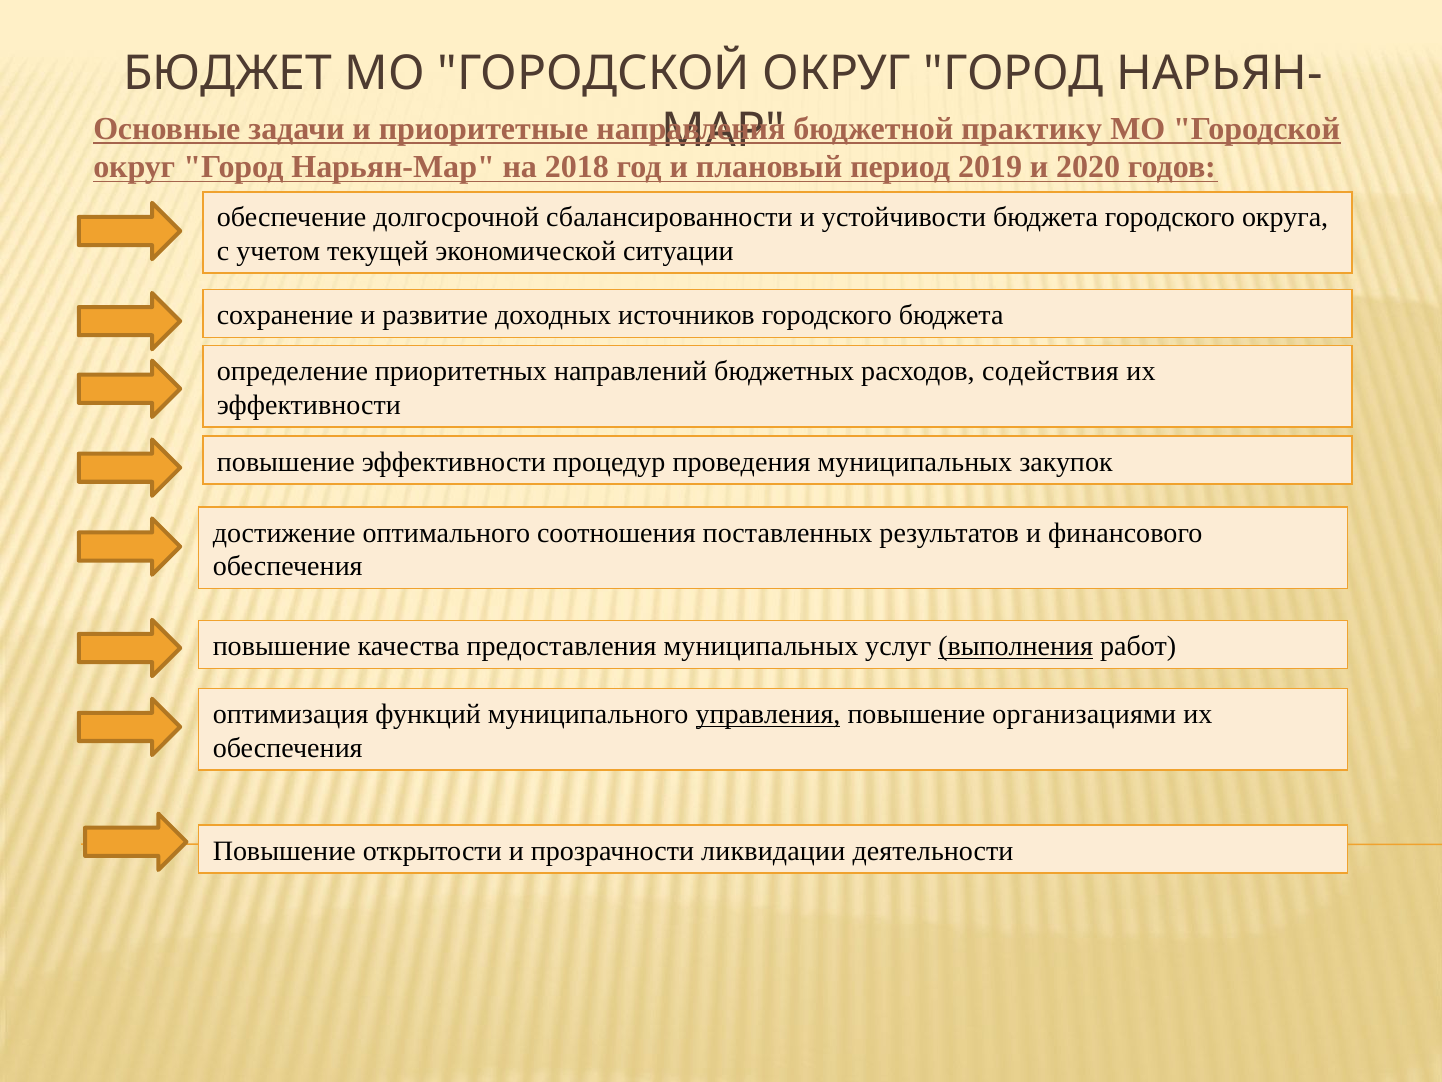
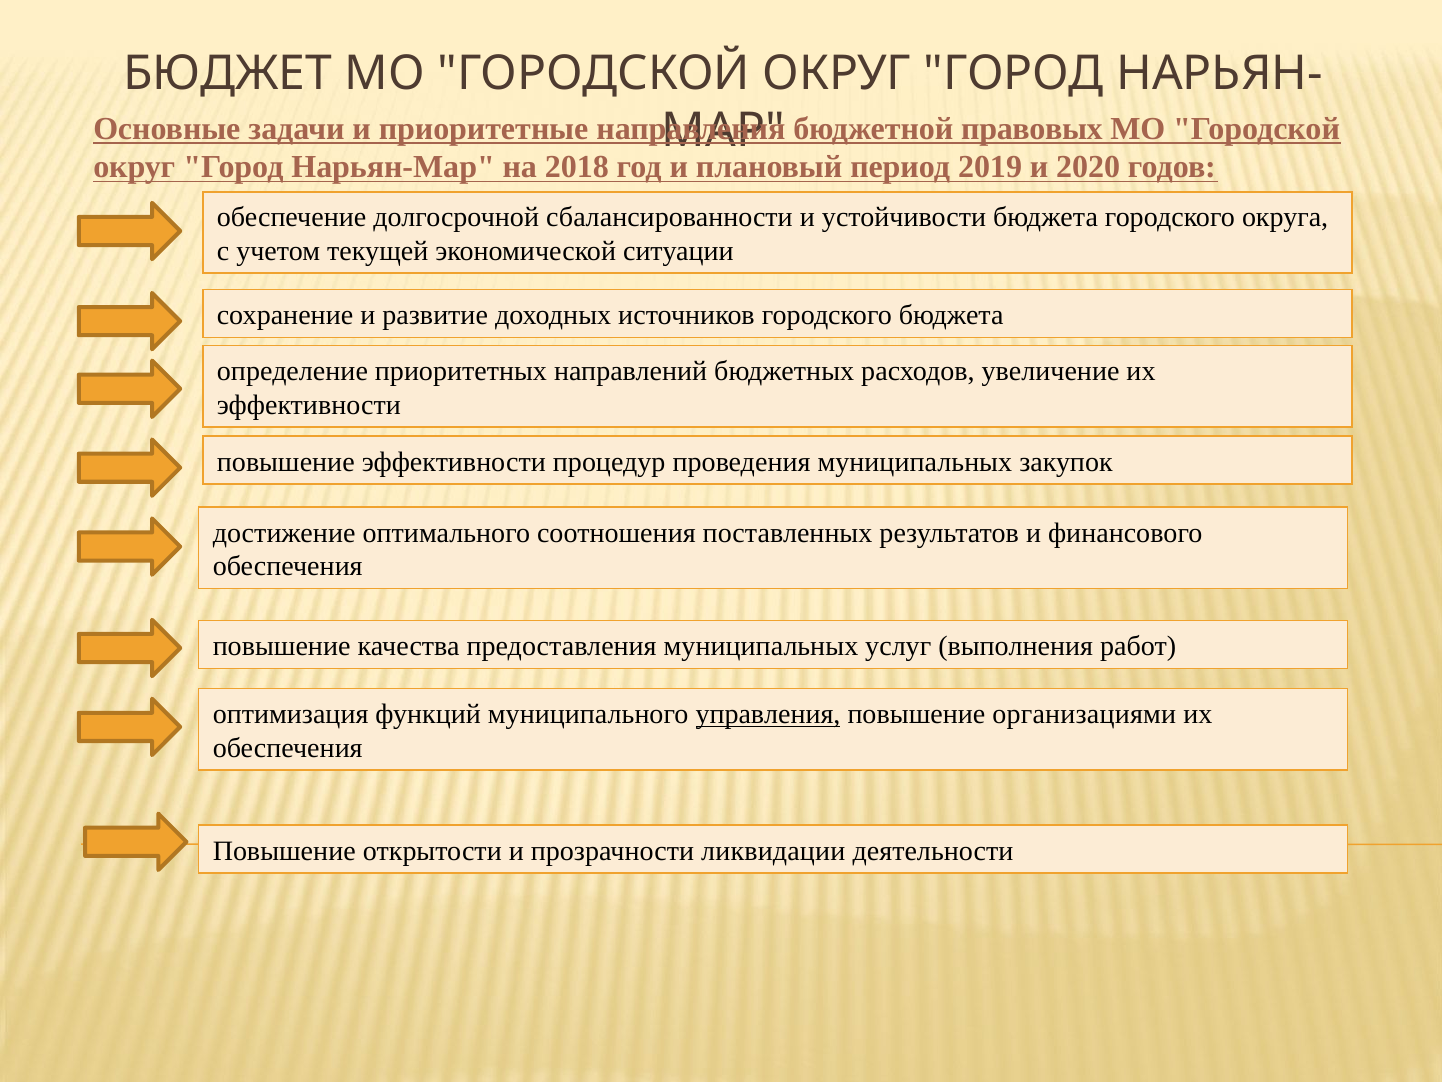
практику: практику -> правовых (1032, 129)
содействия: содействия -> увеличение (1051, 371)
выполнения underline: present -> none (1016, 646)
